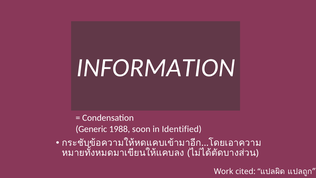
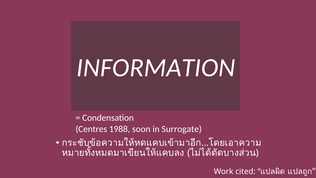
Generic: Generic -> Centres (91, 129)
Identified: Identified -> Surrogate (182, 129)
